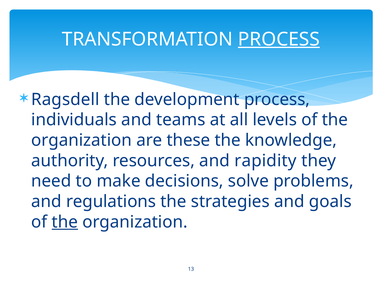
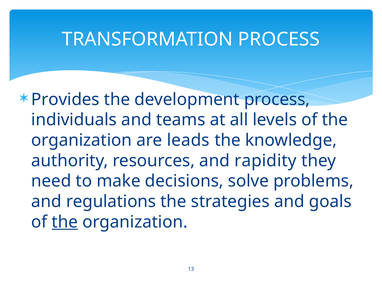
PROCESS underline: present -> none (279, 39)
Ragsdell: Ragsdell -> Provides (65, 99)
these: these -> leads (188, 140)
